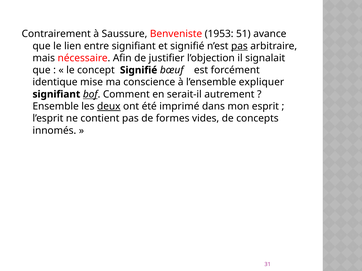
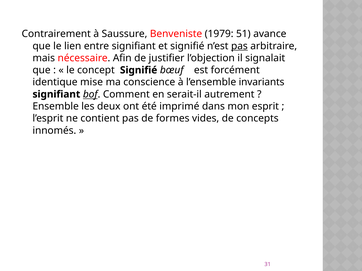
1953: 1953 -> 1979 (219, 34)
expliquer: expliquer -> invariants (262, 82)
deux underline: present -> none (109, 107)
